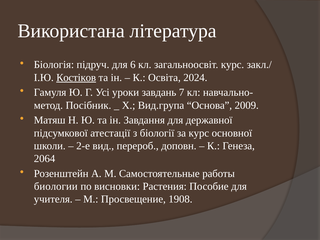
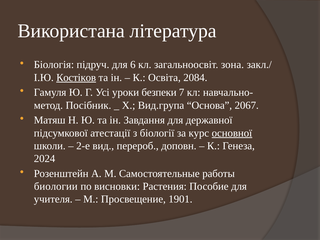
загальноосвіт курс: курс -> зона (232, 65)
2024: 2024 -> 2084 (195, 78)
завдань: завдань -> безпеки (159, 92)
2009: 2009 -> 2067 (247, 105)
основної underline: none -> present (232, 133)
2064: 2064 -> 2024 (45, 159)
1908: 1908 -> 1901 (180, 199)
